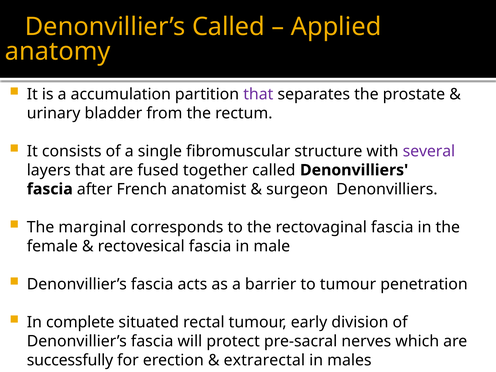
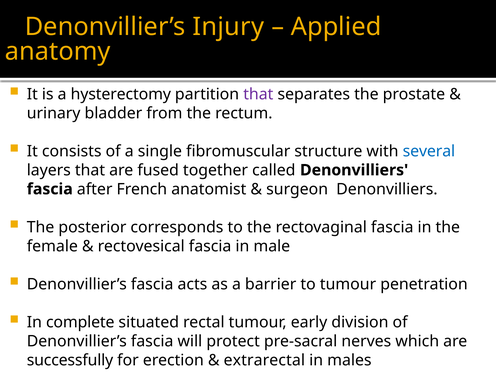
Denonvillier’s Called: Called -> Injury (228, 27)
accumulation: accumulation -> hysterectomy (121, 94)
several colour: purple -> blue (429, 151)
marginal: marginal -> posterior (92, 227)
